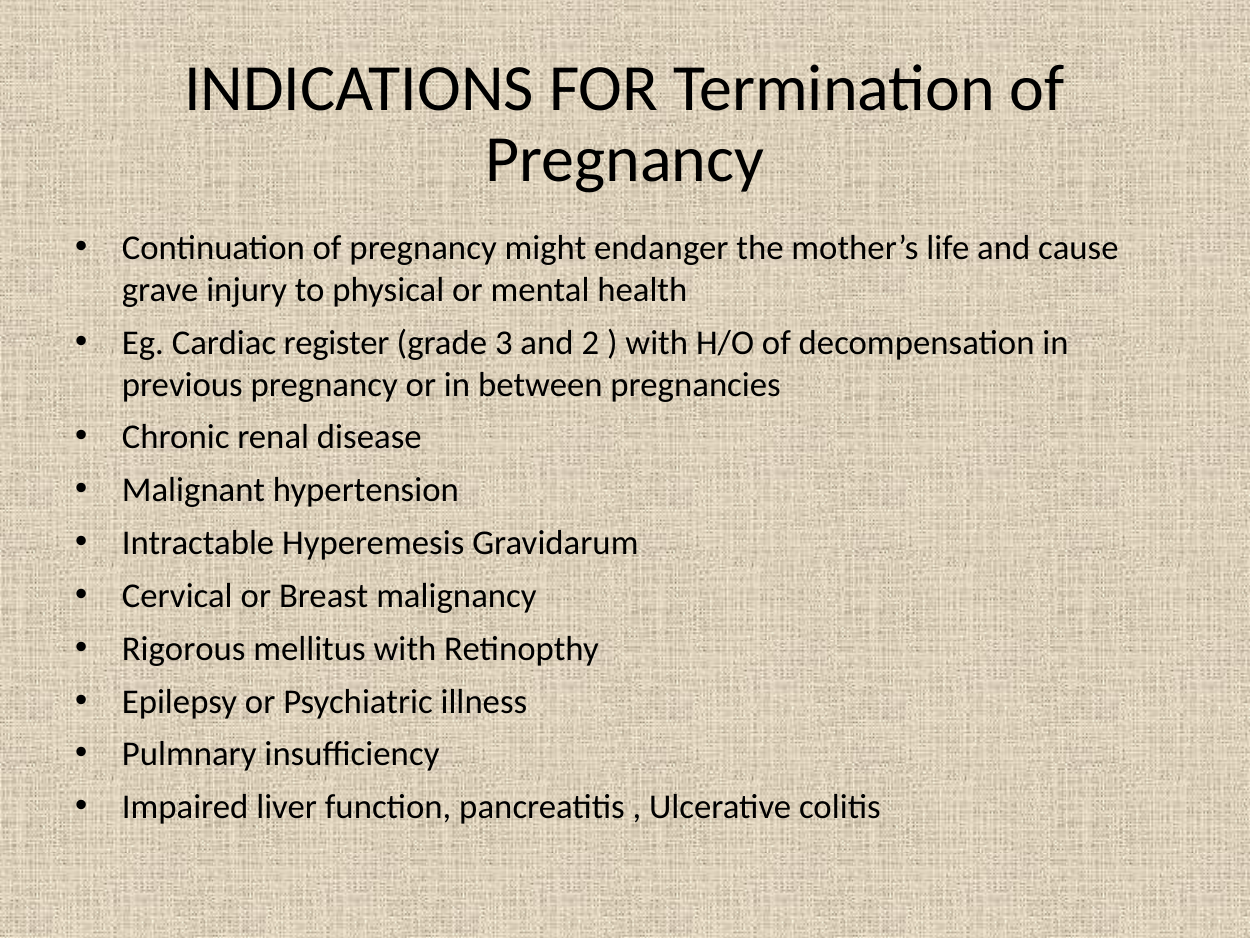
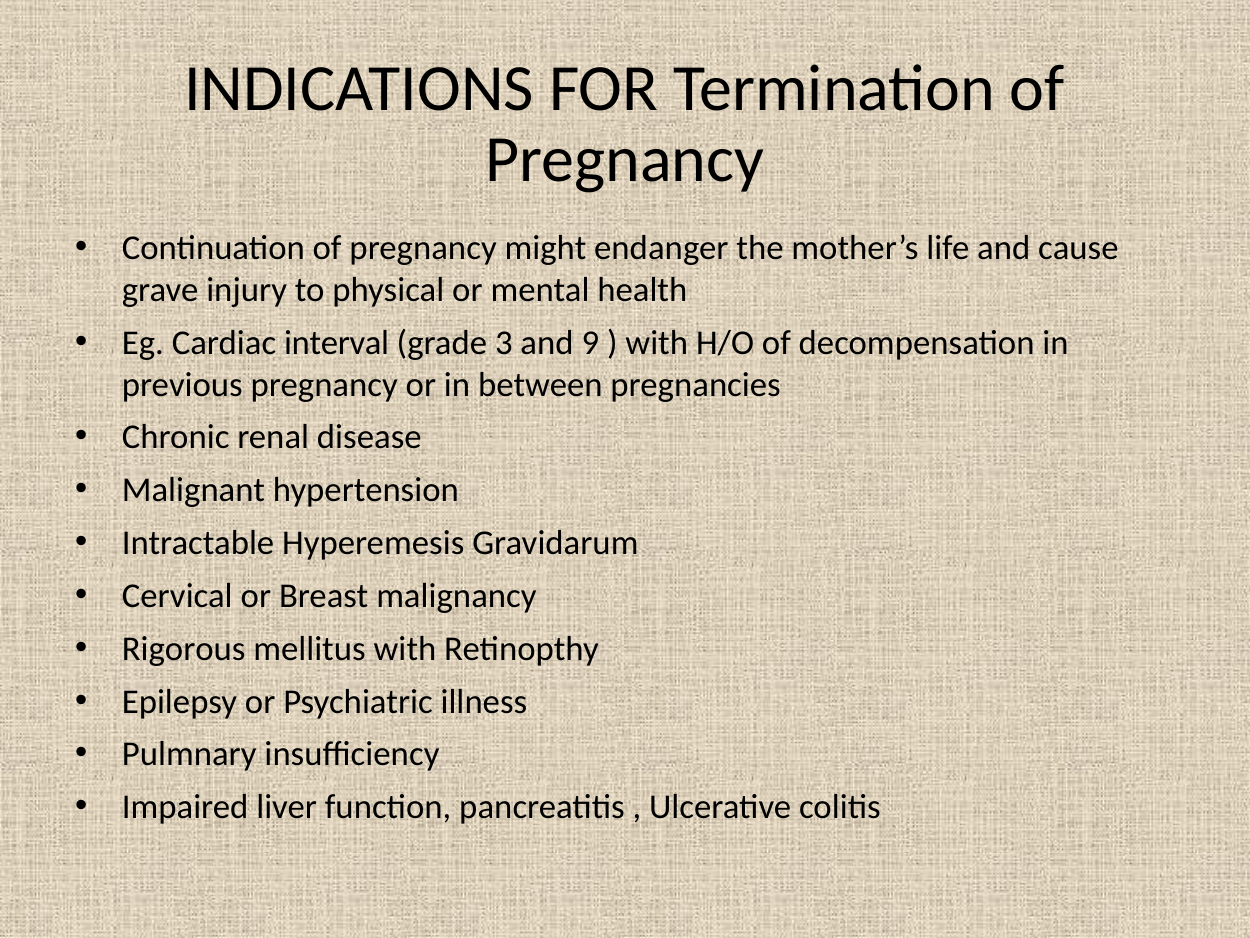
register: register -> interval (337, 343)
2: 2 -> 9 (590, 343)
